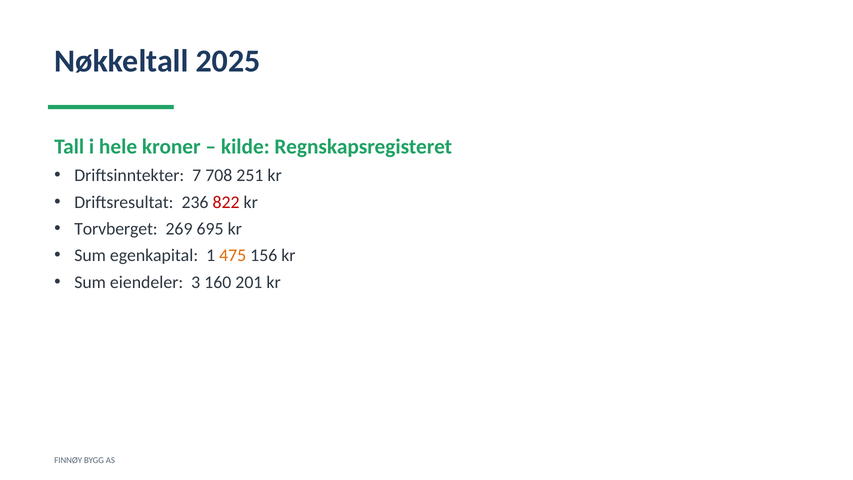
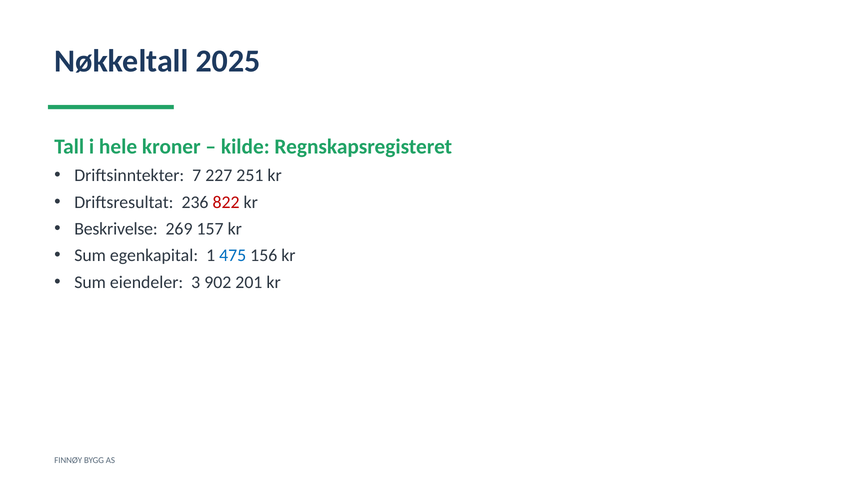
708: 708 -> 227 (219, 175)
Torvberget: Torvberget -> Beskrivelse (116, 229)
695: 695 -> 157 (210, 229)
475 colour: orange -> blue (233, 255)
160: 160 -> 902 (218, 282)
